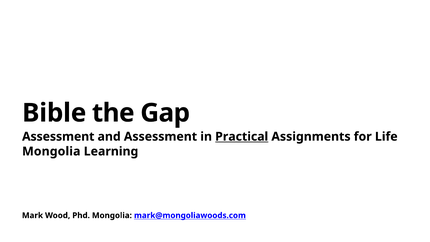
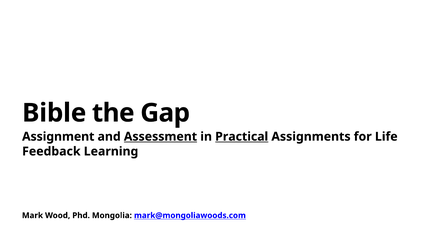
Assessment: Assessment -> Assignment (58, 137)
Assessment underline: none -> present (160, 137)
Mongolia: Mongolia -> Feedback (51, 151)
